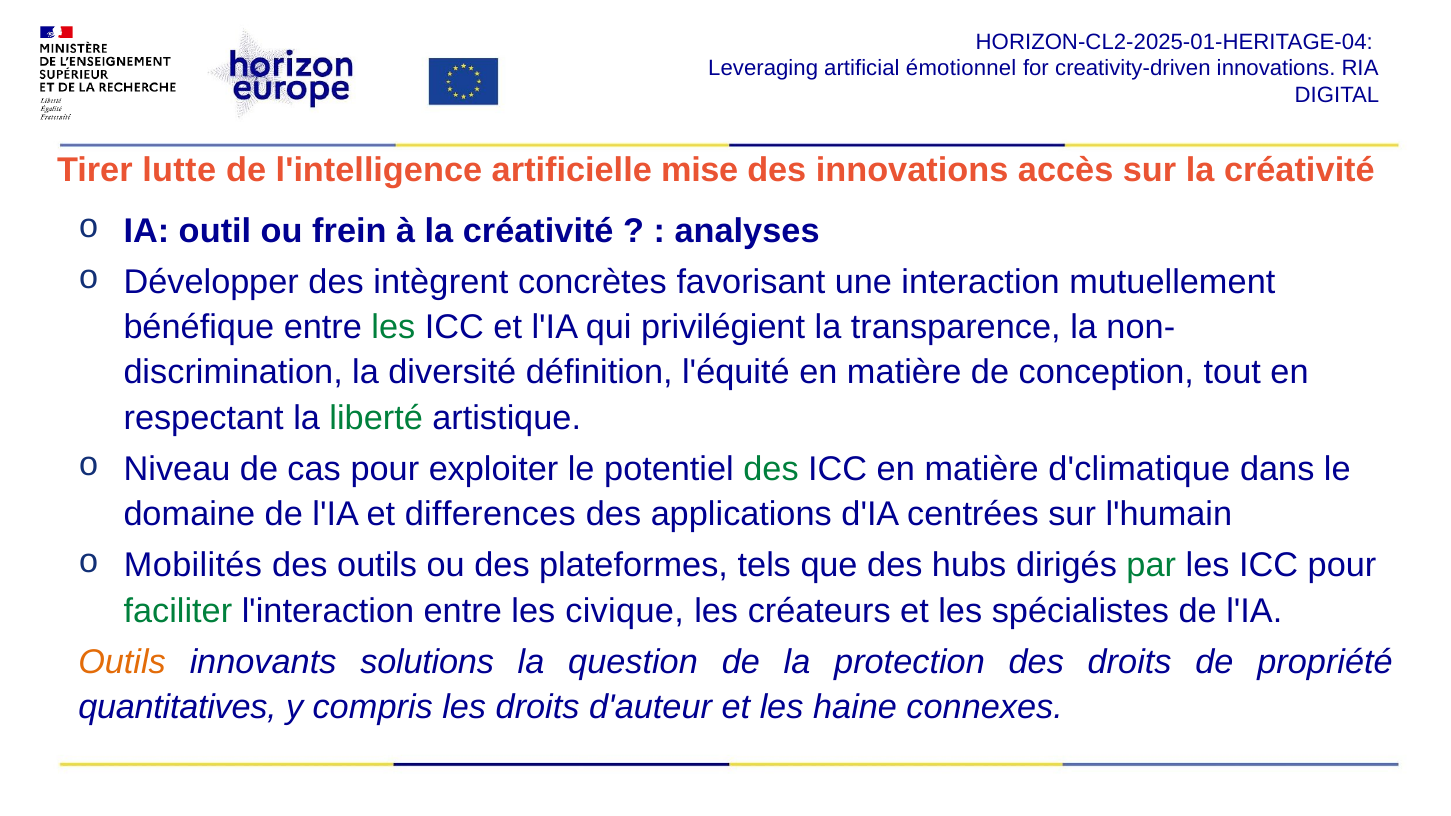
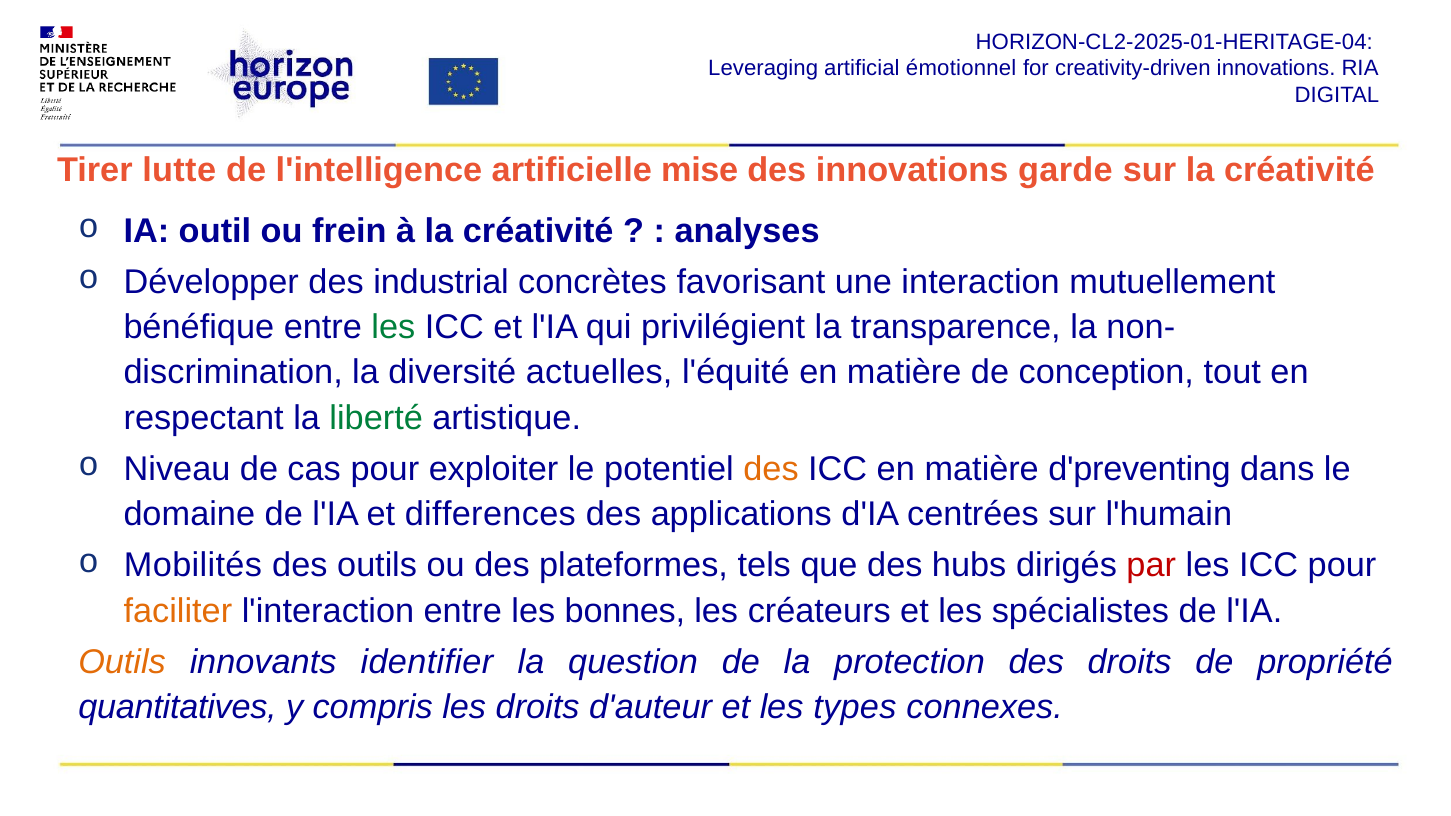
accès: accès -> garde (1065, 170)
intègrent: intègrent -> industrial (441, 282)
définition: définition -> actuelles (599, 373)
des colour: green -> orange (771, 469)
d'climatique: d'climatique -> d'preventing (1140, 469)
par colour: green -> red (1151, 566)
faciliter colour: green -> orange (178, 611)
civique: civique -> bonnes (625, 611)
solutions: solutions -> identifier (427, 662)
haine: haine -> types (855, 707)
